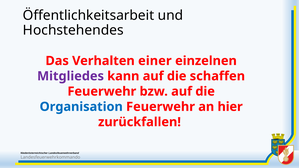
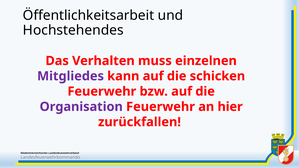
einer: einer -> muss (155, 61)
schaffen: schaffen -> schicken (217, 76)
Organisation colour: blue -> purple (81, 107)
